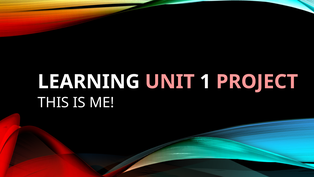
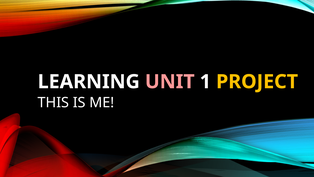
PROJECT colour: pink -> yellow (257, 82)
